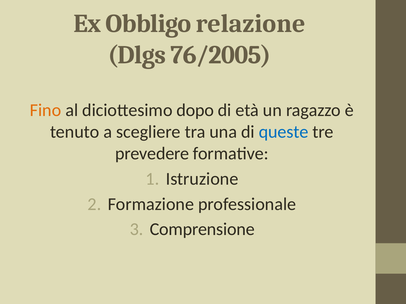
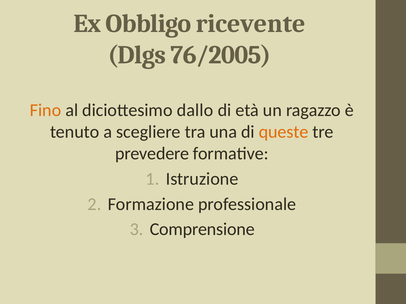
relazione: relazione -> ricevente (251, 24)
dopo: dopo -> dallo (195, 110)
queste colour: blue -> orange (284, 132)
